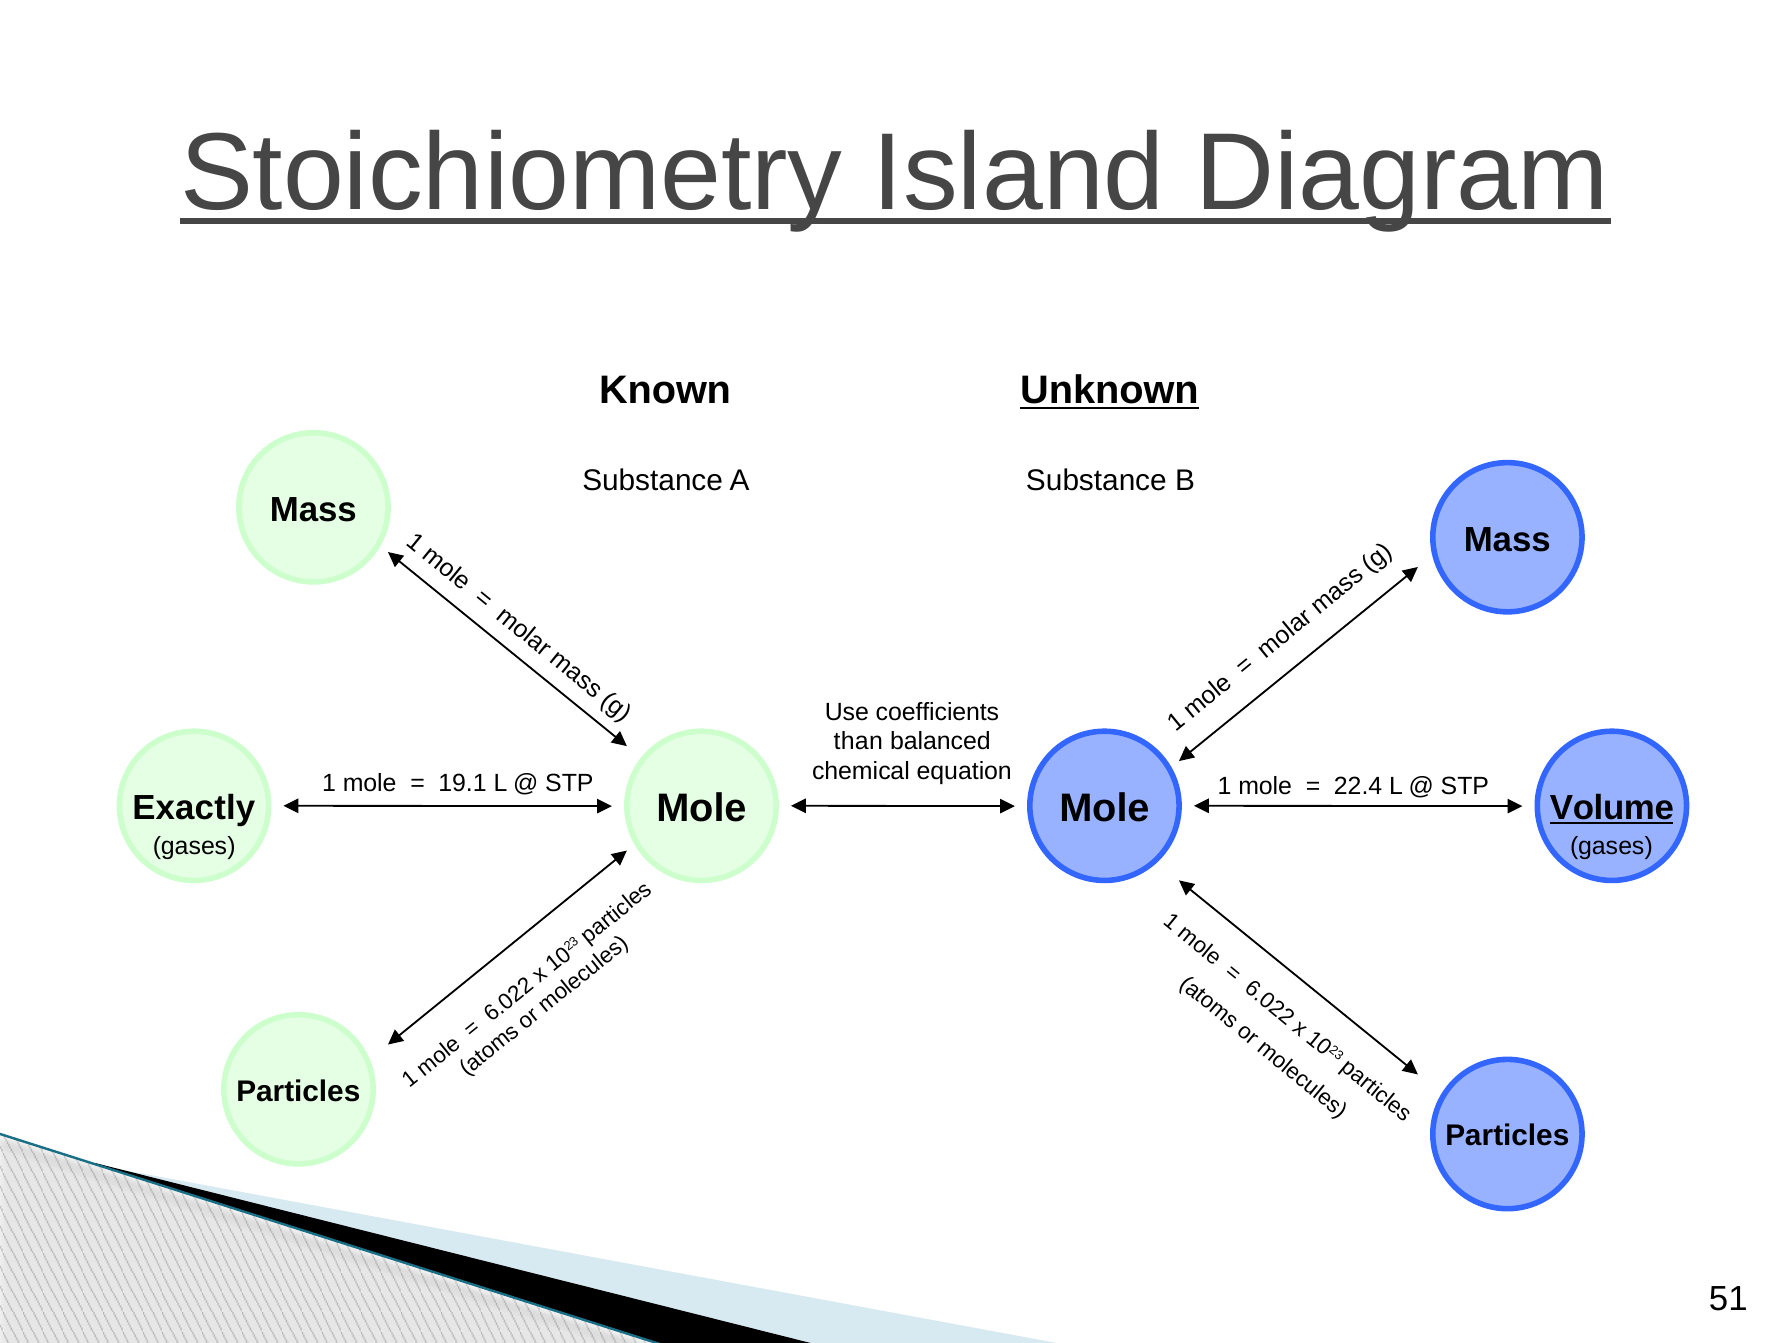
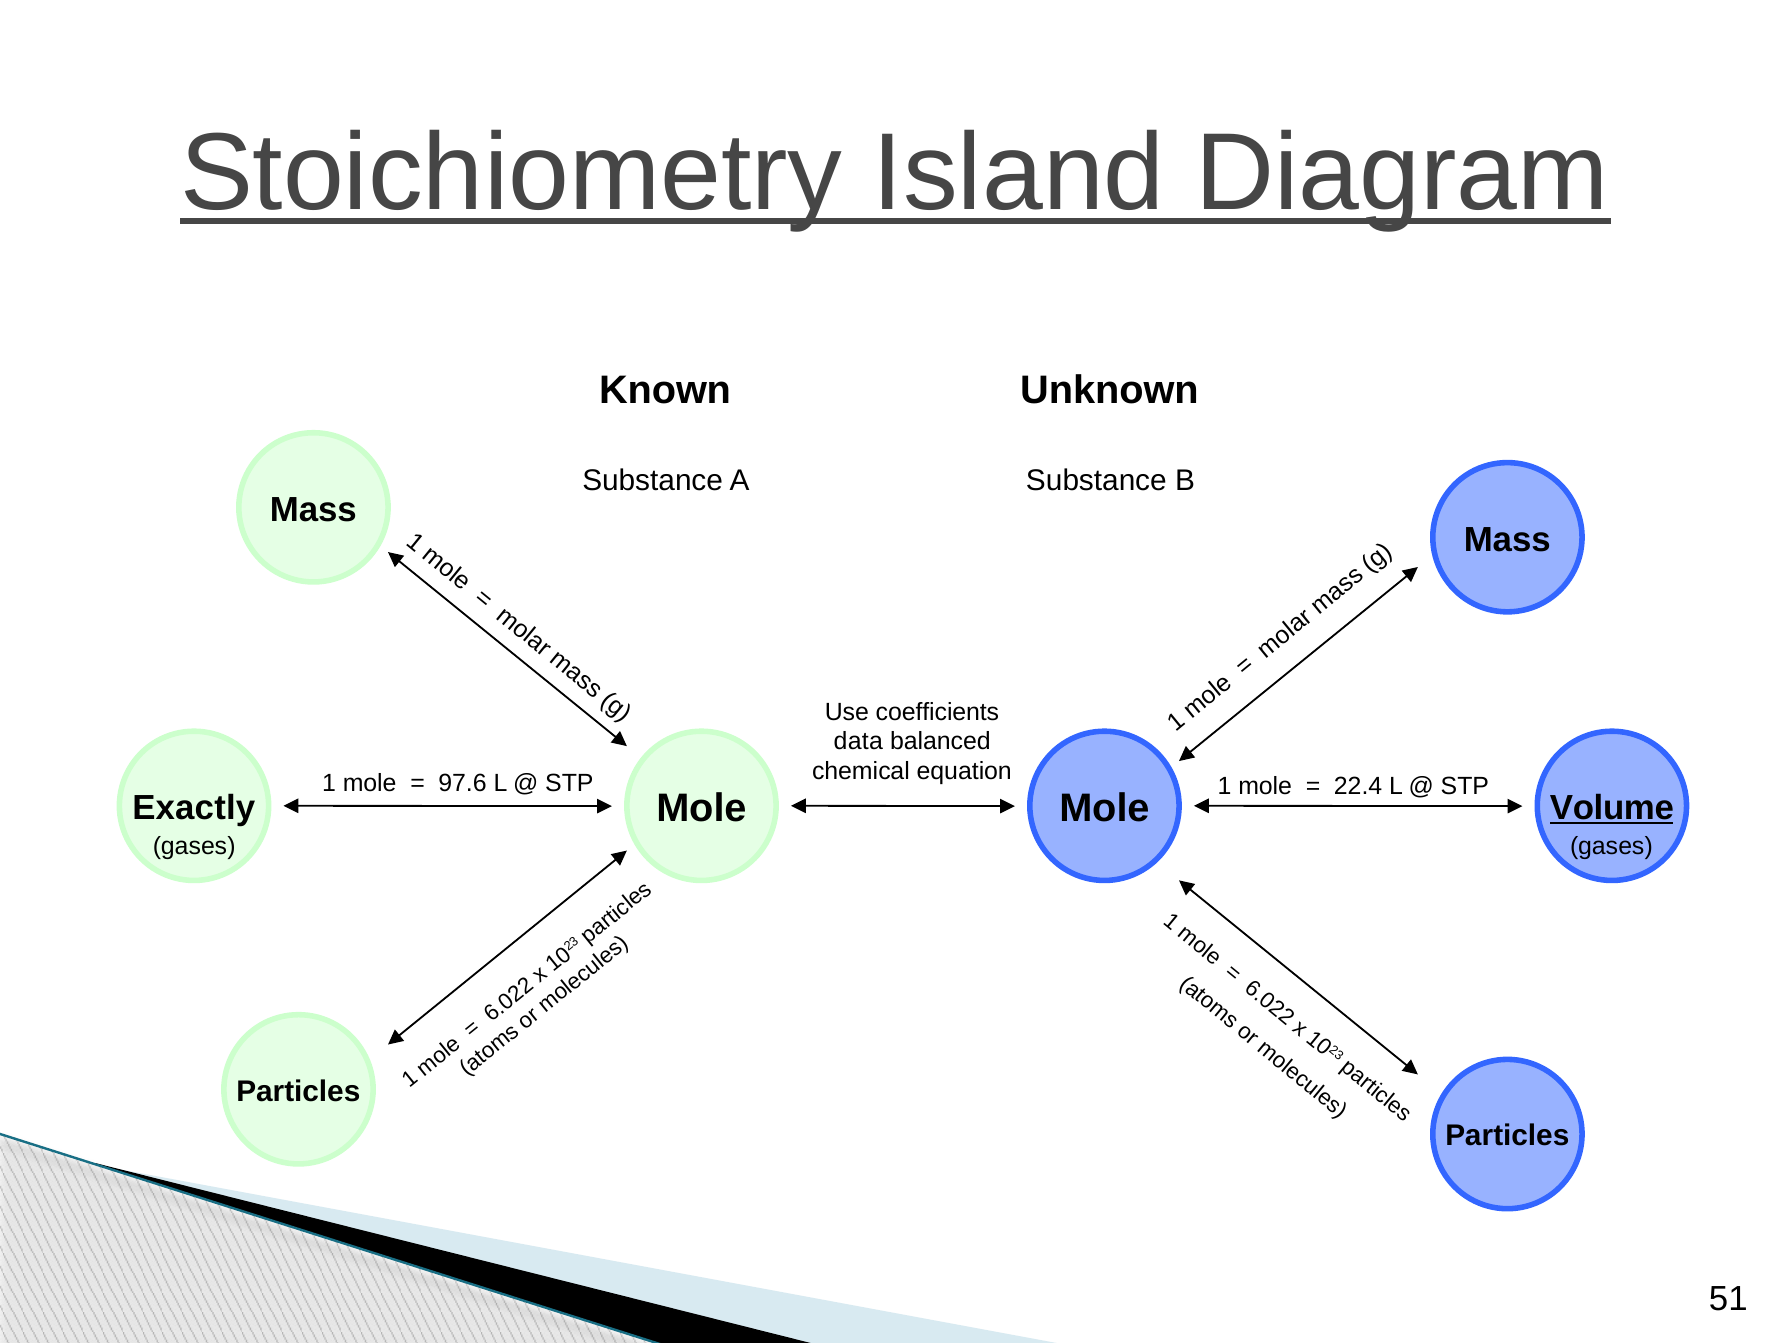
Unknown underline: present -> none (1109, 391)
than: than -> data (858, 742)
19.1: 19.1 -> 97.6 (463, 783)
